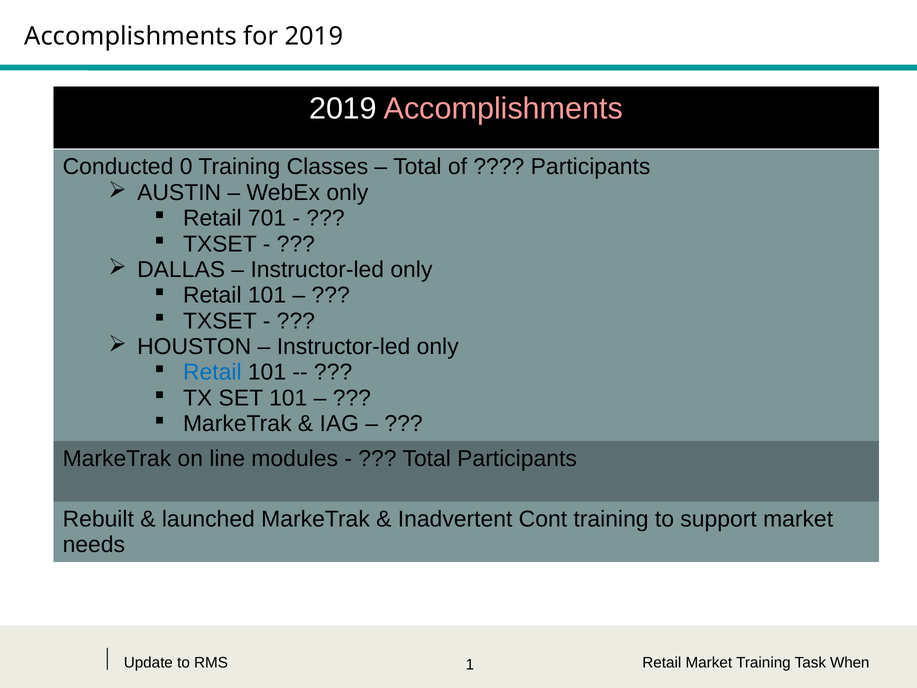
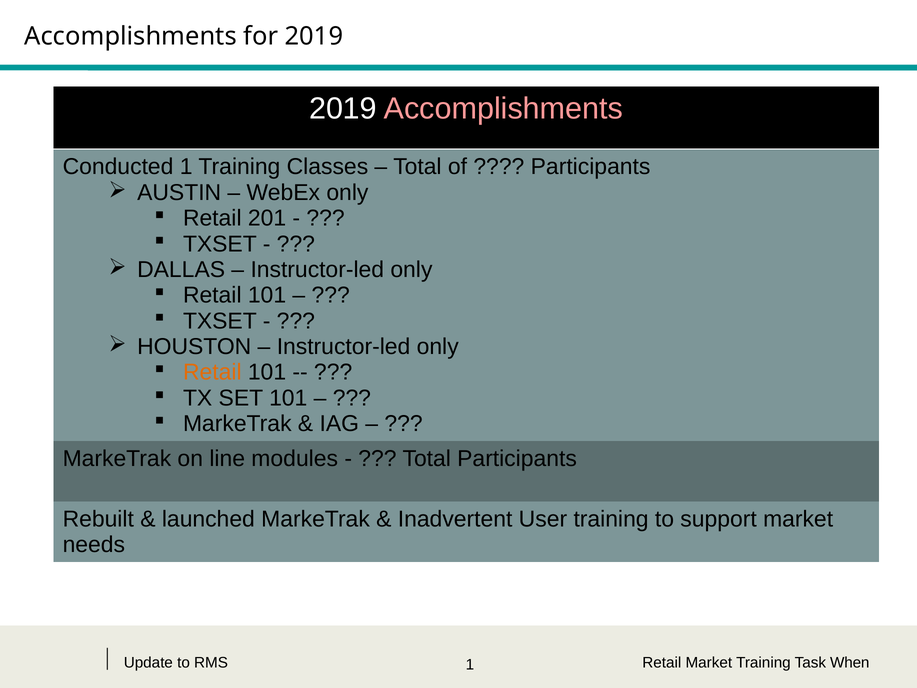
Conducted 0: 0 -> 1 (186, 167)
701: 701 -> 201 (267, 218)
Retail colour: blue -> orange (212, 372)
Cont: Cont -> User (543, 519)
